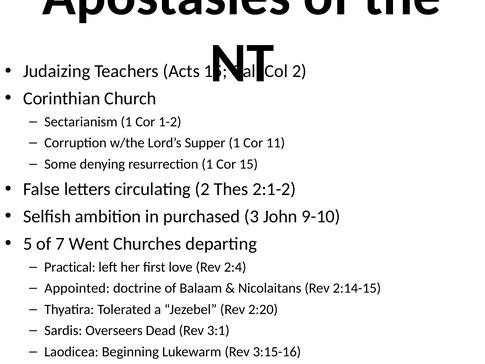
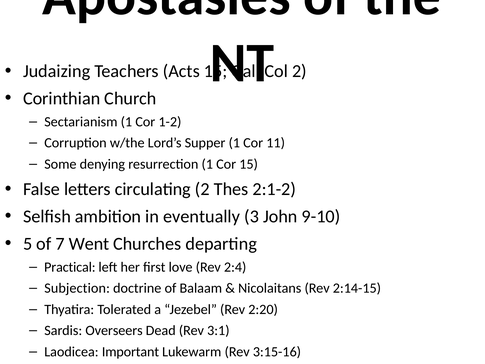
purchased: purchased -> eventually (202, 216)
Appointed: Appointed -> Subjection (77, 288)
Beginning: Beginning -> Important (130, 352)
